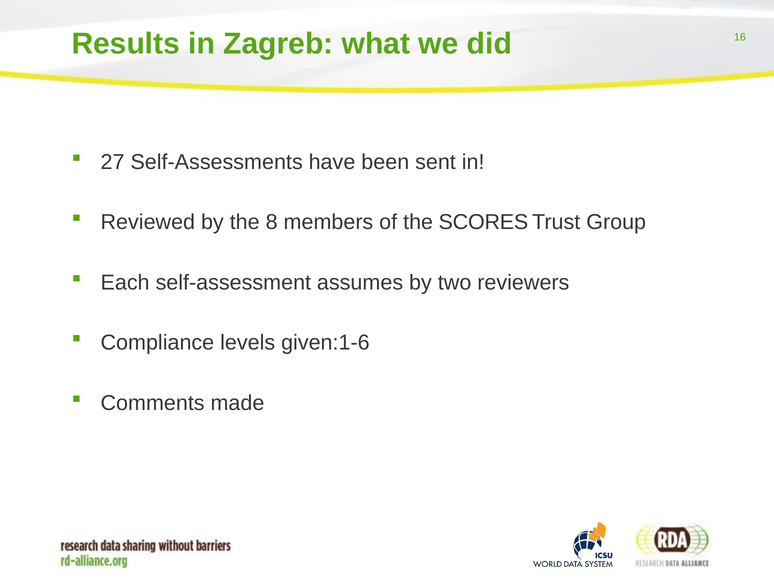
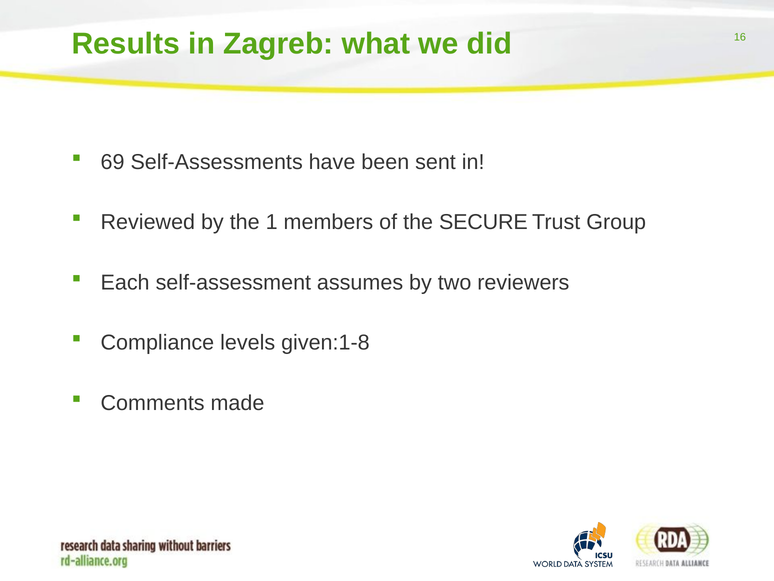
27: 27 -> 69 (113, 162)
8: 8 -> 1 (272, 222)
SCORES: SCORES -> SECURE (483, 222)
given:1-6: given:1-6 -> given:1-8 (325, 342)
